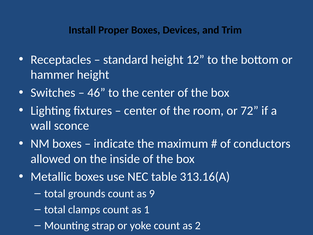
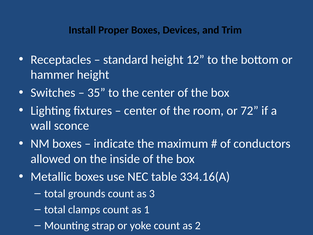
46: 46 -> 35 (96, 93)
313.16(A: 313.16(A -> 334.16(A (205, 177)
9: 9 -> 3 (152, 193)
